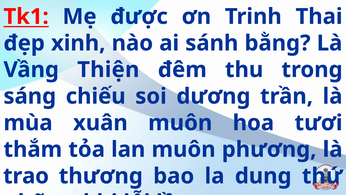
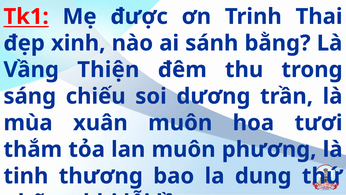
trao: trao -> tinh (26, 176)
